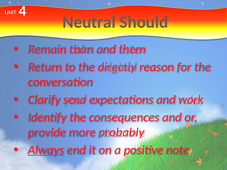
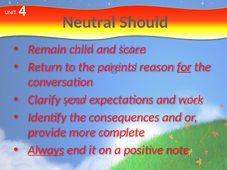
than: than -> child (81, 49)
them: them -> scare (132, 49)
directly: directly -> parents (117, 67)
for underline: none -> present (184, 67)
probably: probably -> complete (121, 133)
